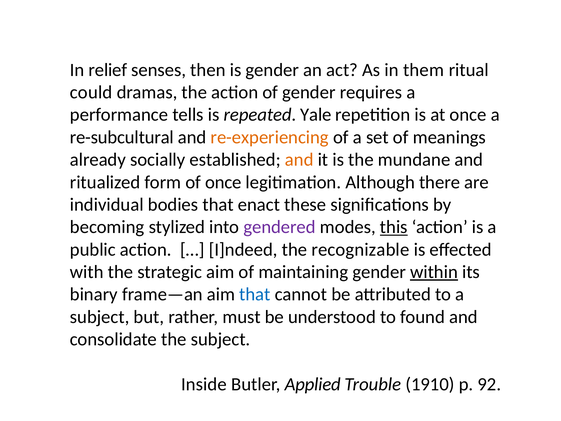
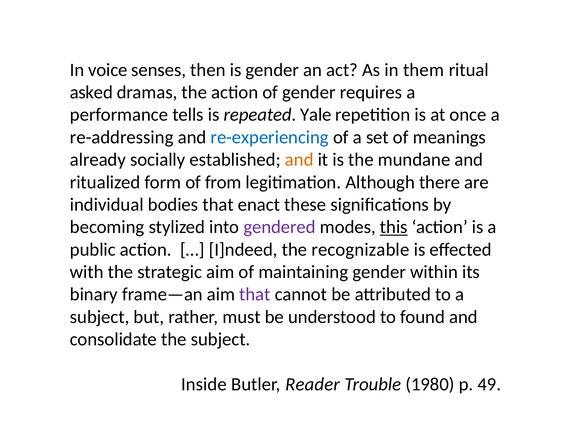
relief: relief -> voice (108, 70)
could: could -> asked (91, 92)
re-subcultural: re-subcultural -> re-addressing (122, 137)
re-experiencing colour: orange -> blue (270, 137)
of once: once -> from (223, 182)
within underline: present -> none (434, 272)
that colour: blue -> purple (255, 294)
Applied: Applied -> Reader (312, 384)
1910: 1910 -> 1980 (430, 384)
92: 92 -> 49 (489, 384)
